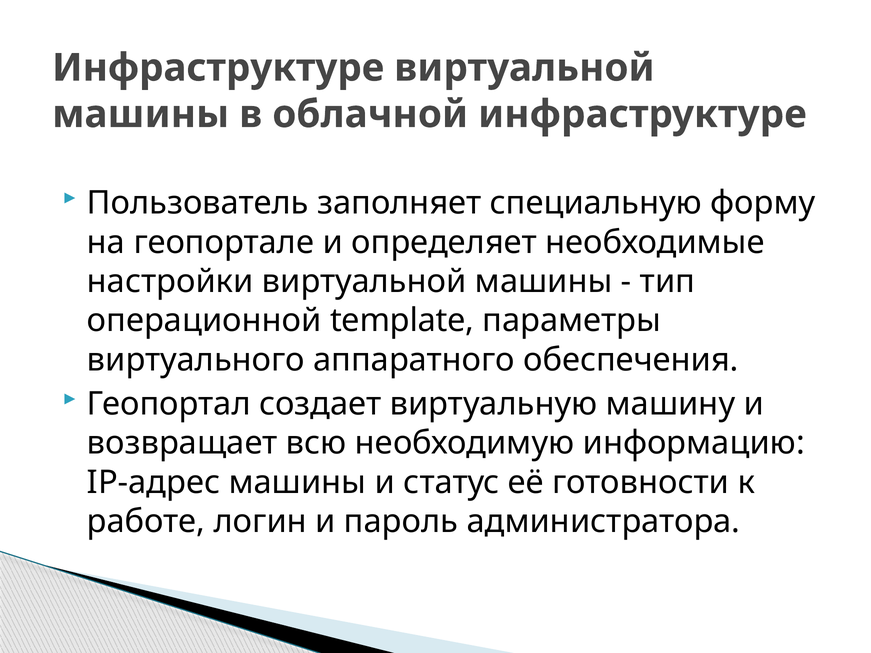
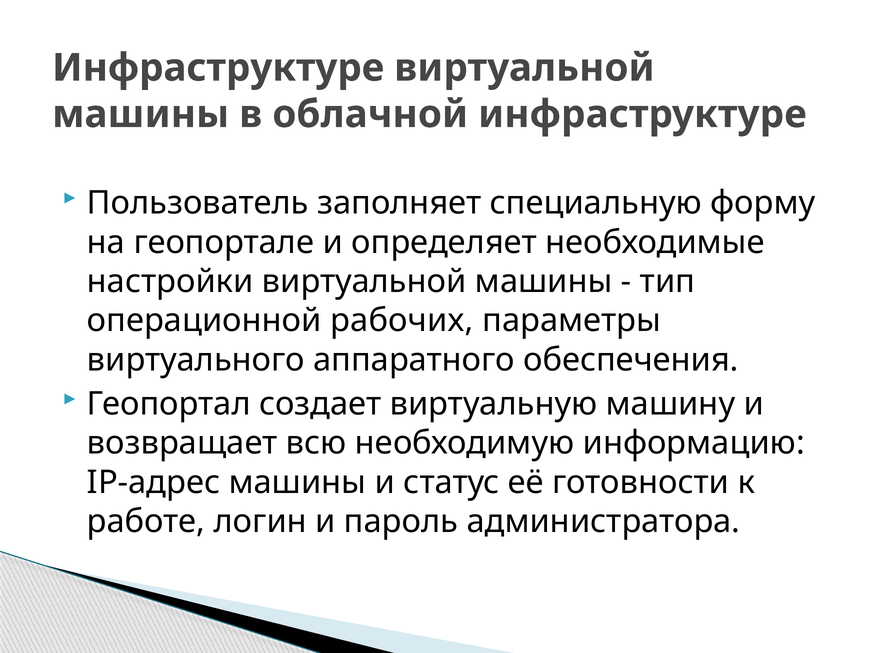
template: template -> рабочих (402, 321)
